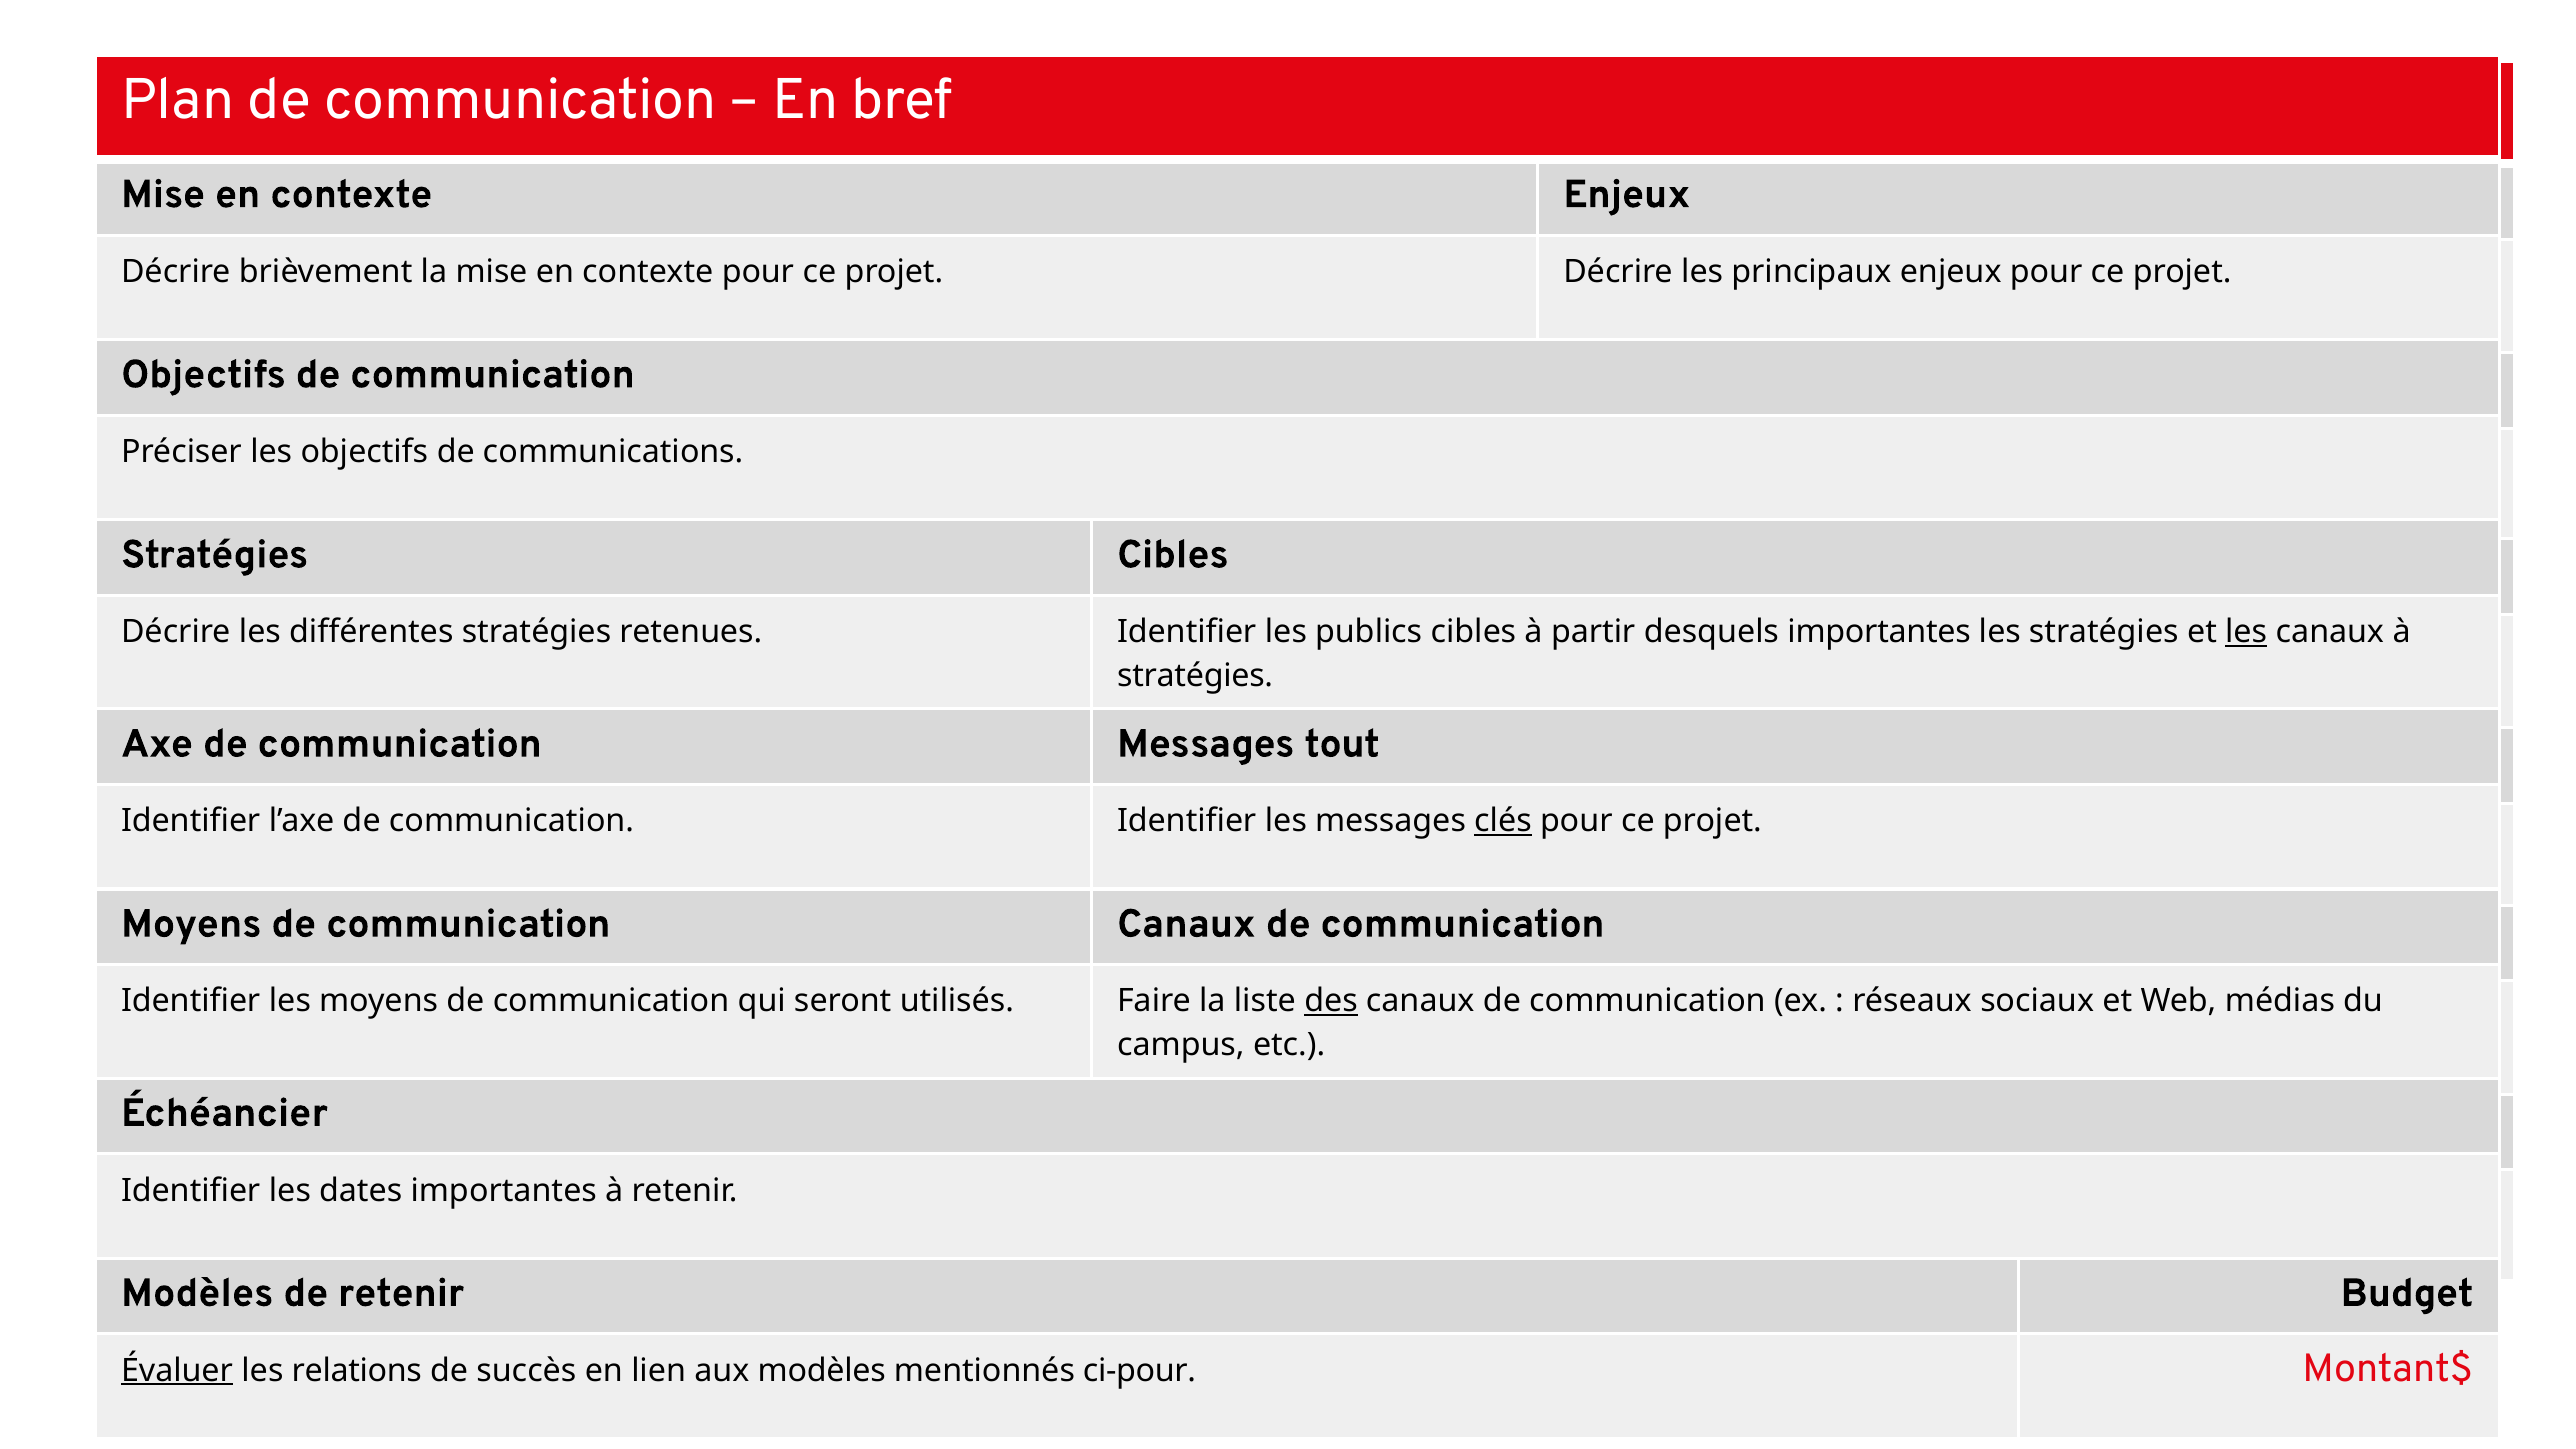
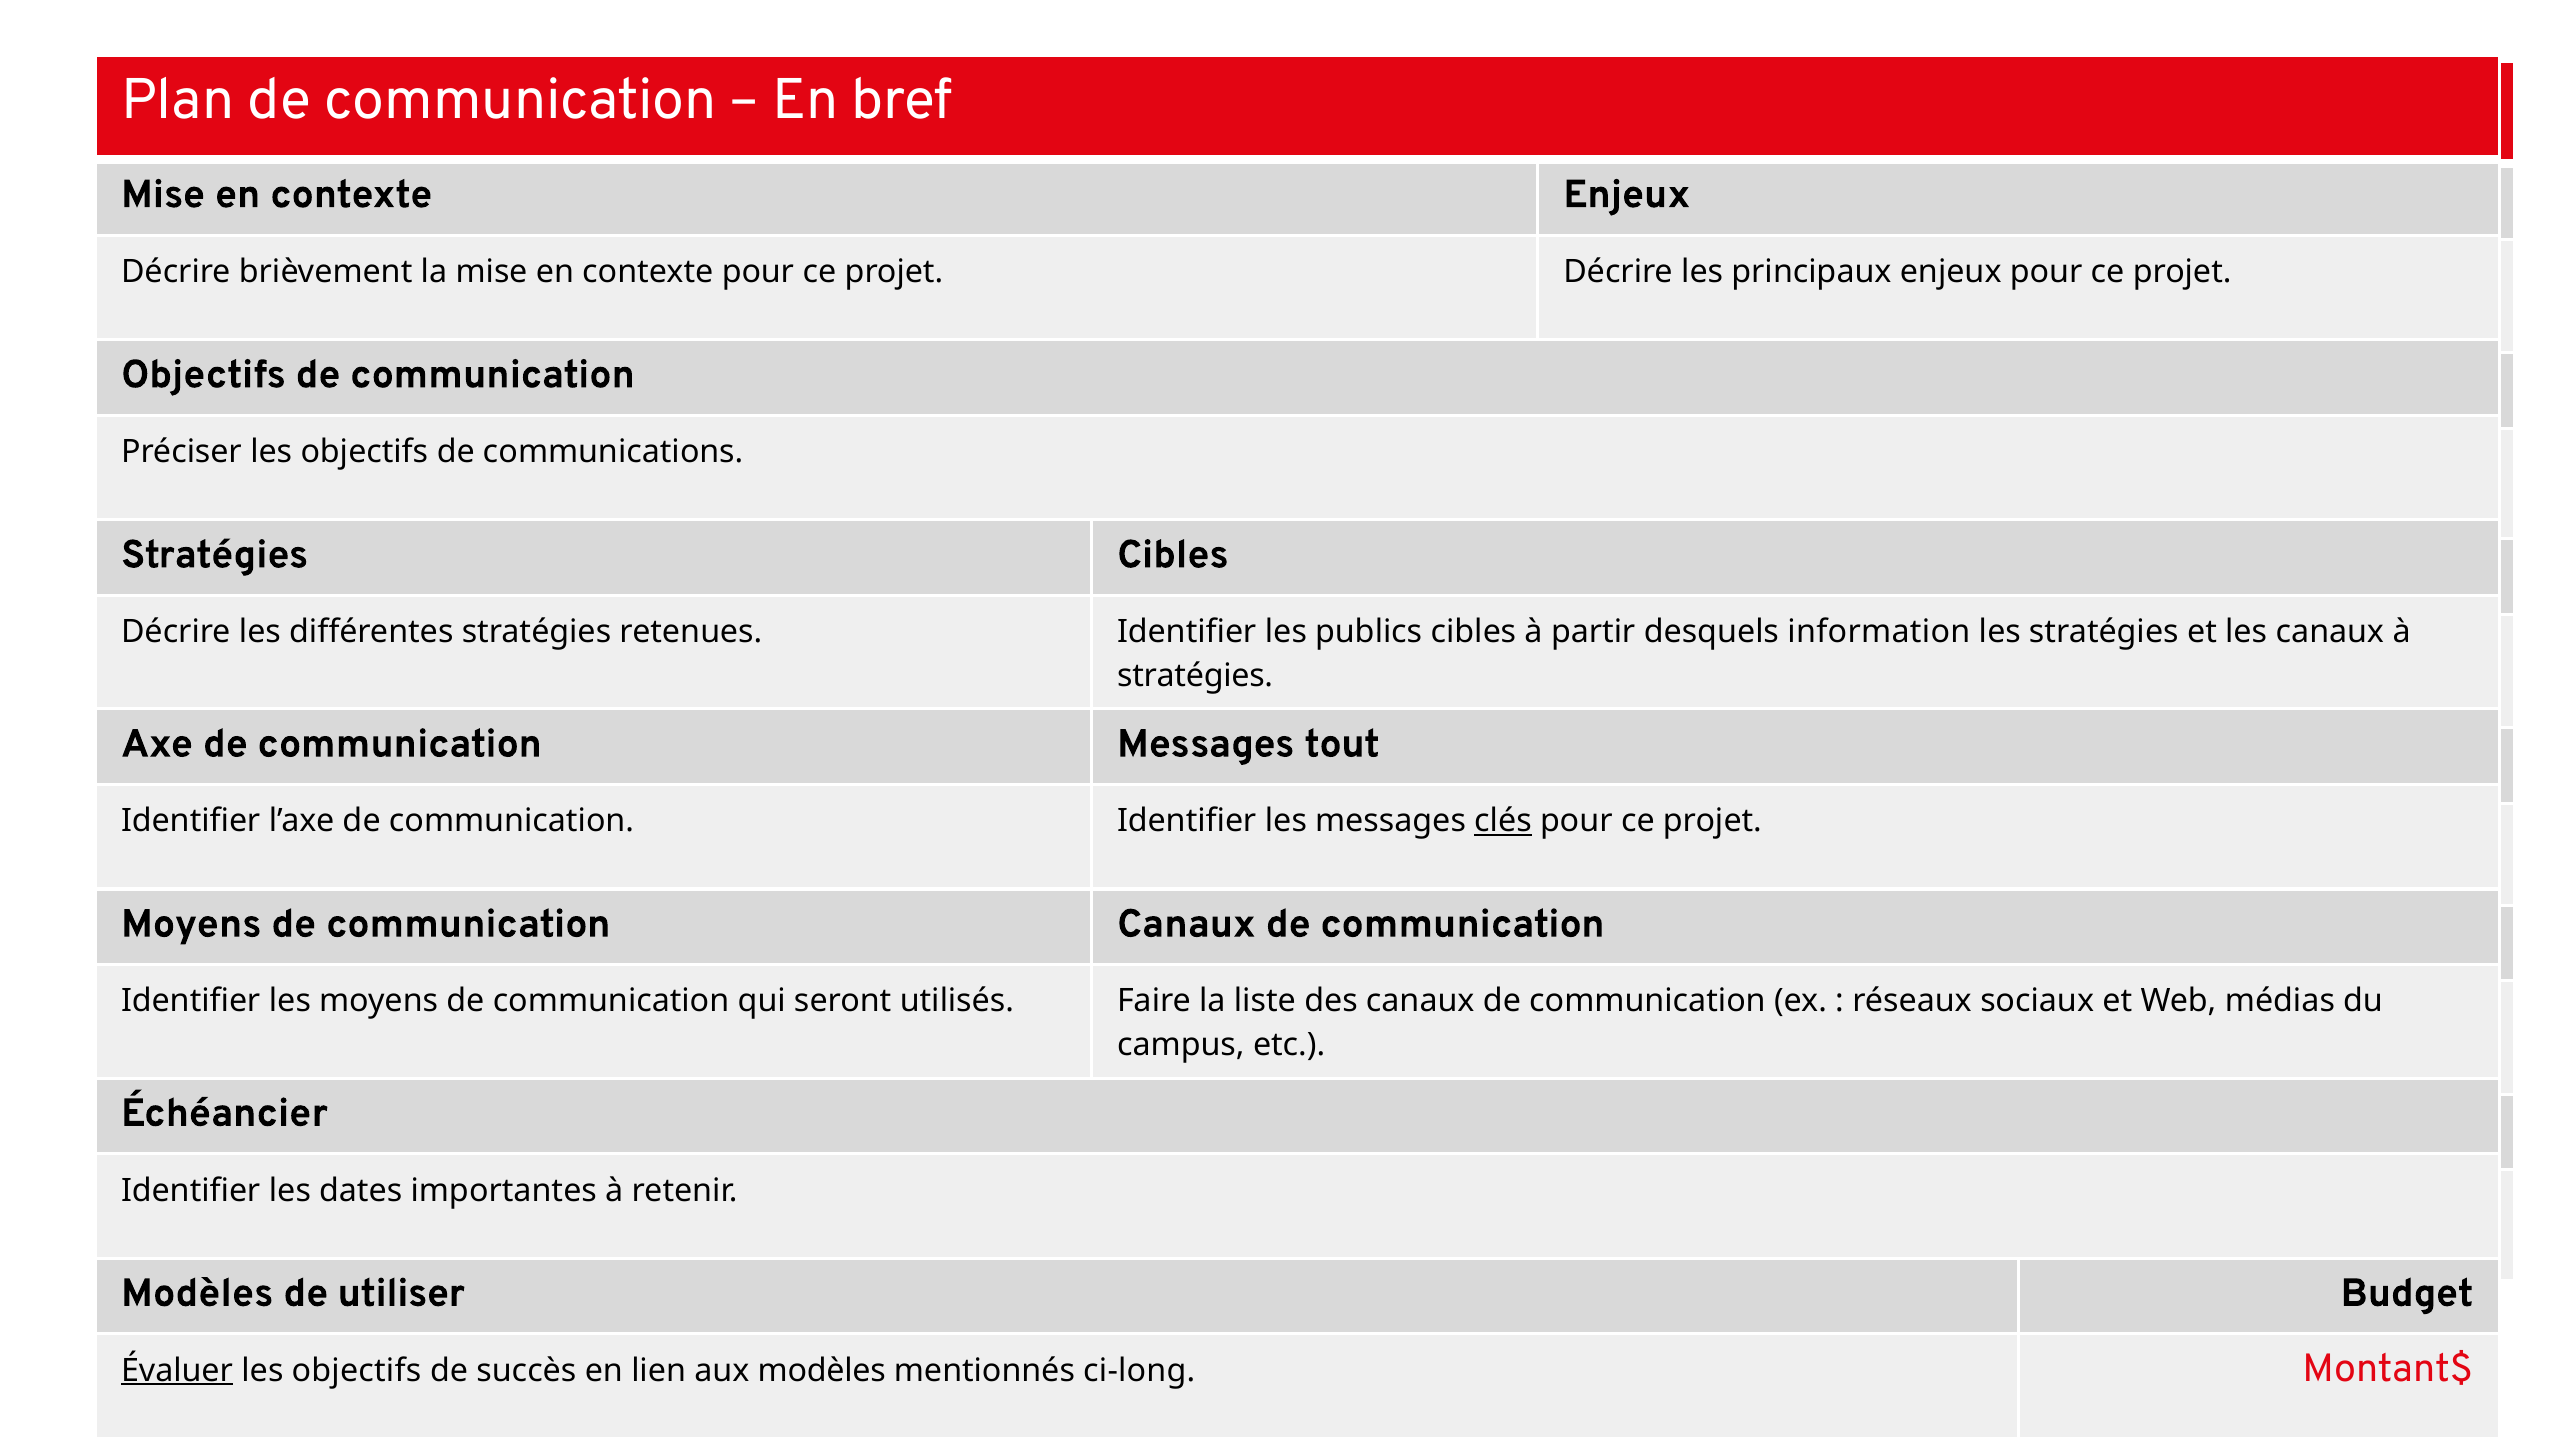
importantes: importantes -> information (1879, 632)
les underline: present -> none (2246, 632)
des underline: present -> none (1331, 1001)
de retenir: retenir -> utiliser (401, 1293)
relations: relations -> objectifs (356, 1371)
ci-pour: ci-pour -> ci-long (1139, 1371)
